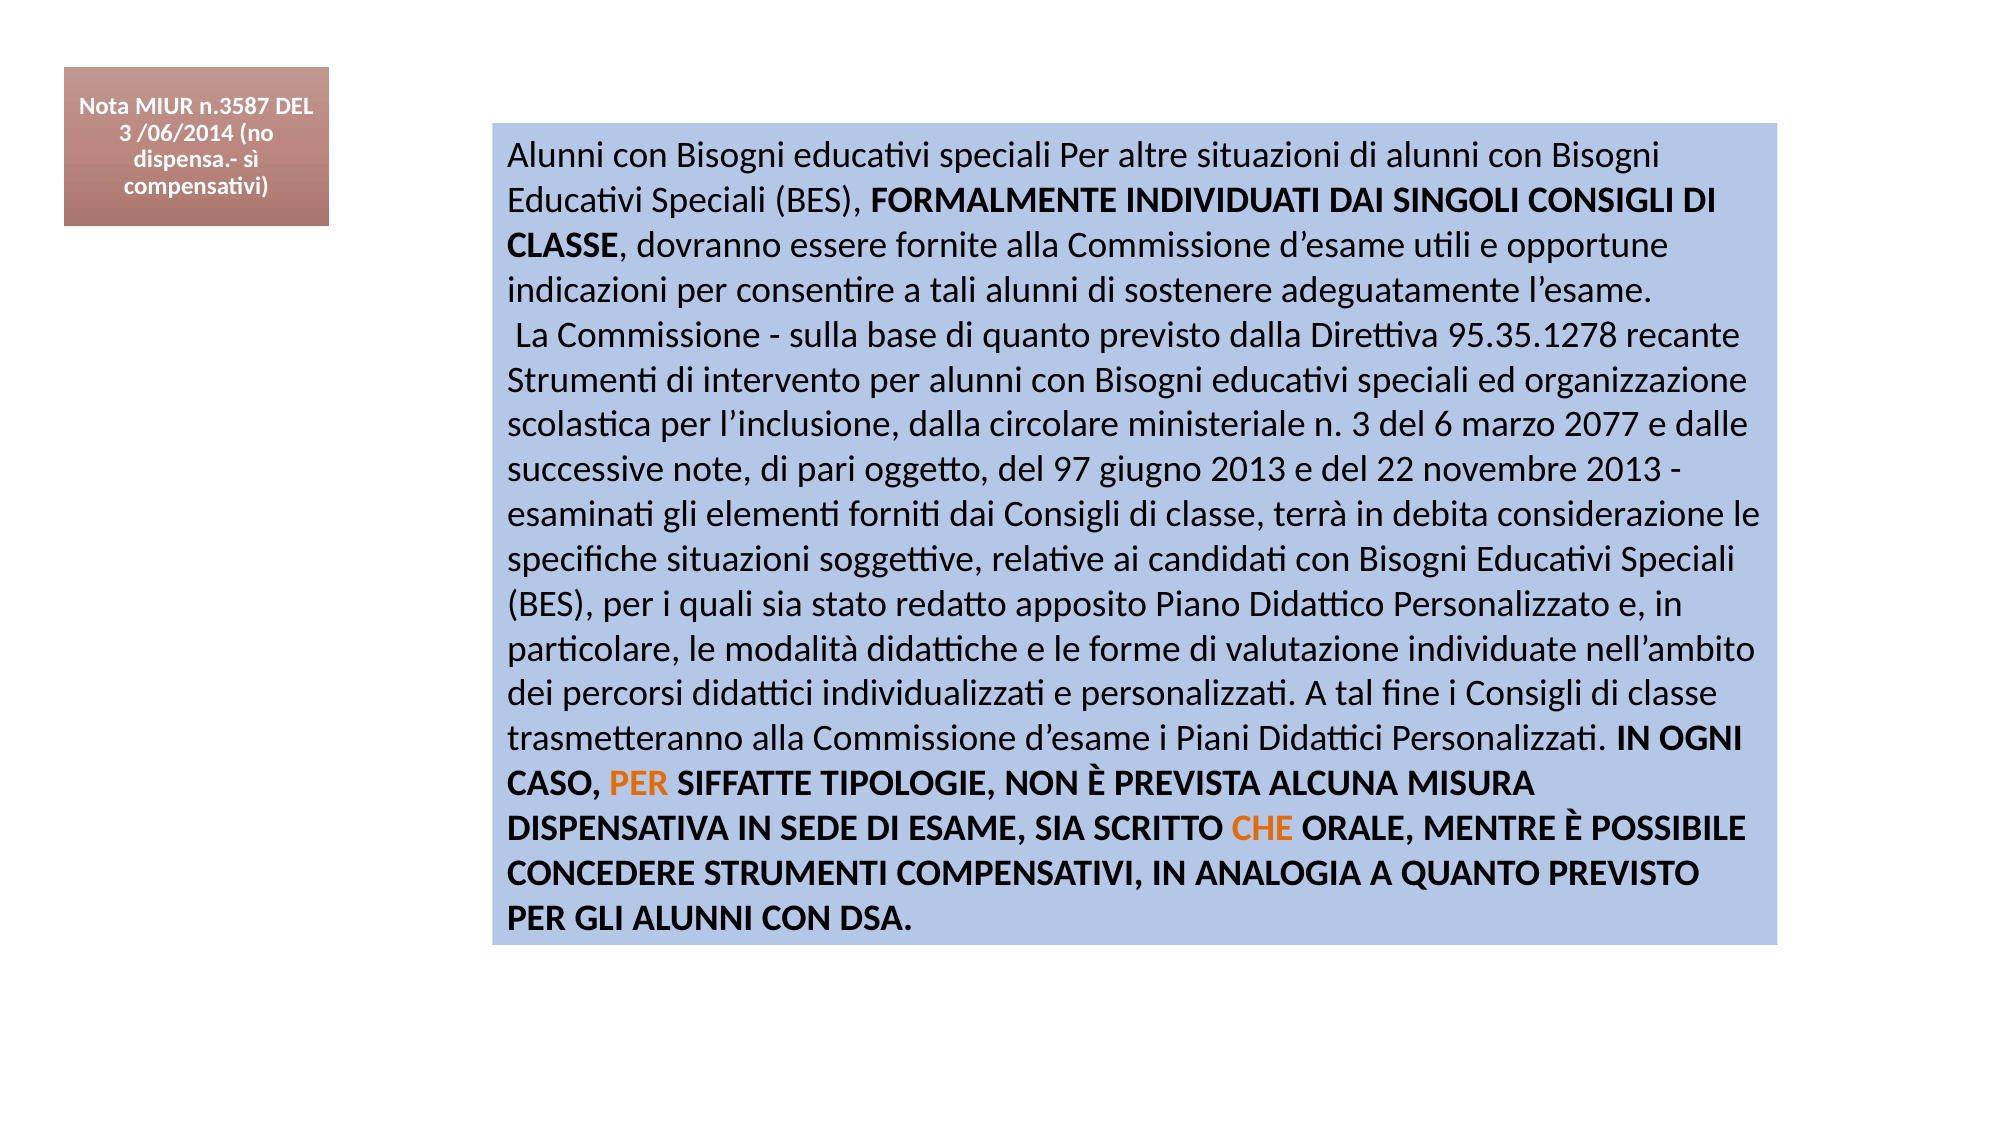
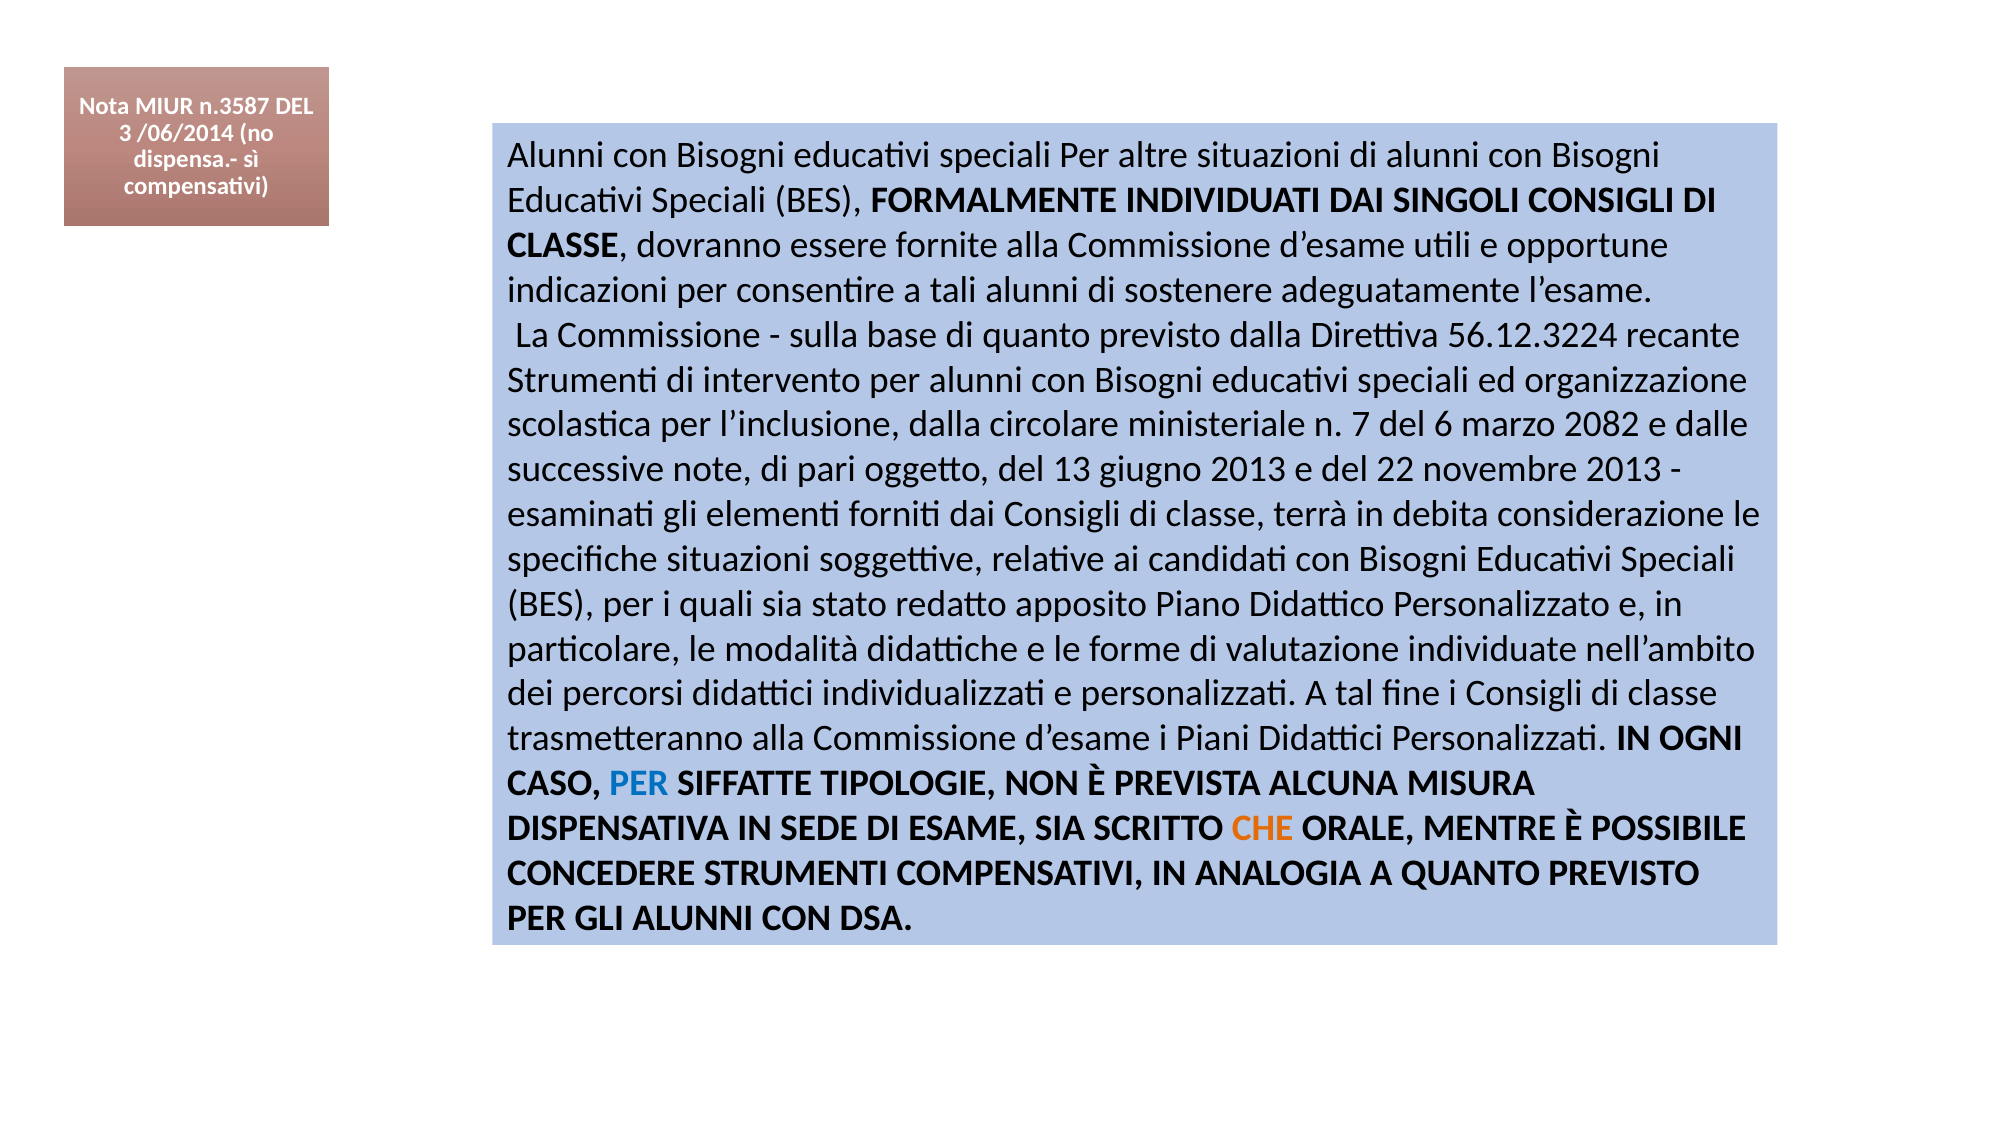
95.35.1278: 95.35.1278 -> 56.12.3224 (1532, 335)
n 3: 3 -> 7 (1361, 425)
2077: 2077 -> 2082 (1602, 425)
97: 97 -> 13 (1072, 469)
PER colour: orange -> blue (639, 783)
